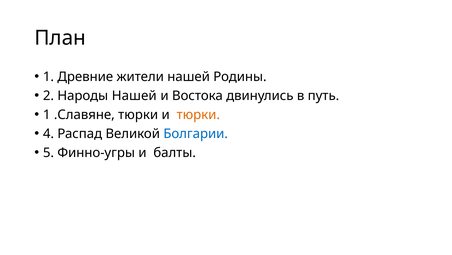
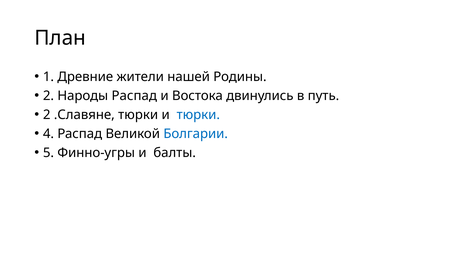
Народы Нашей: Нашей -> Распад (134, 95)
1: 1 -> 2 (47, 114)
тюрки colour: orange -> blue (198, 114)
